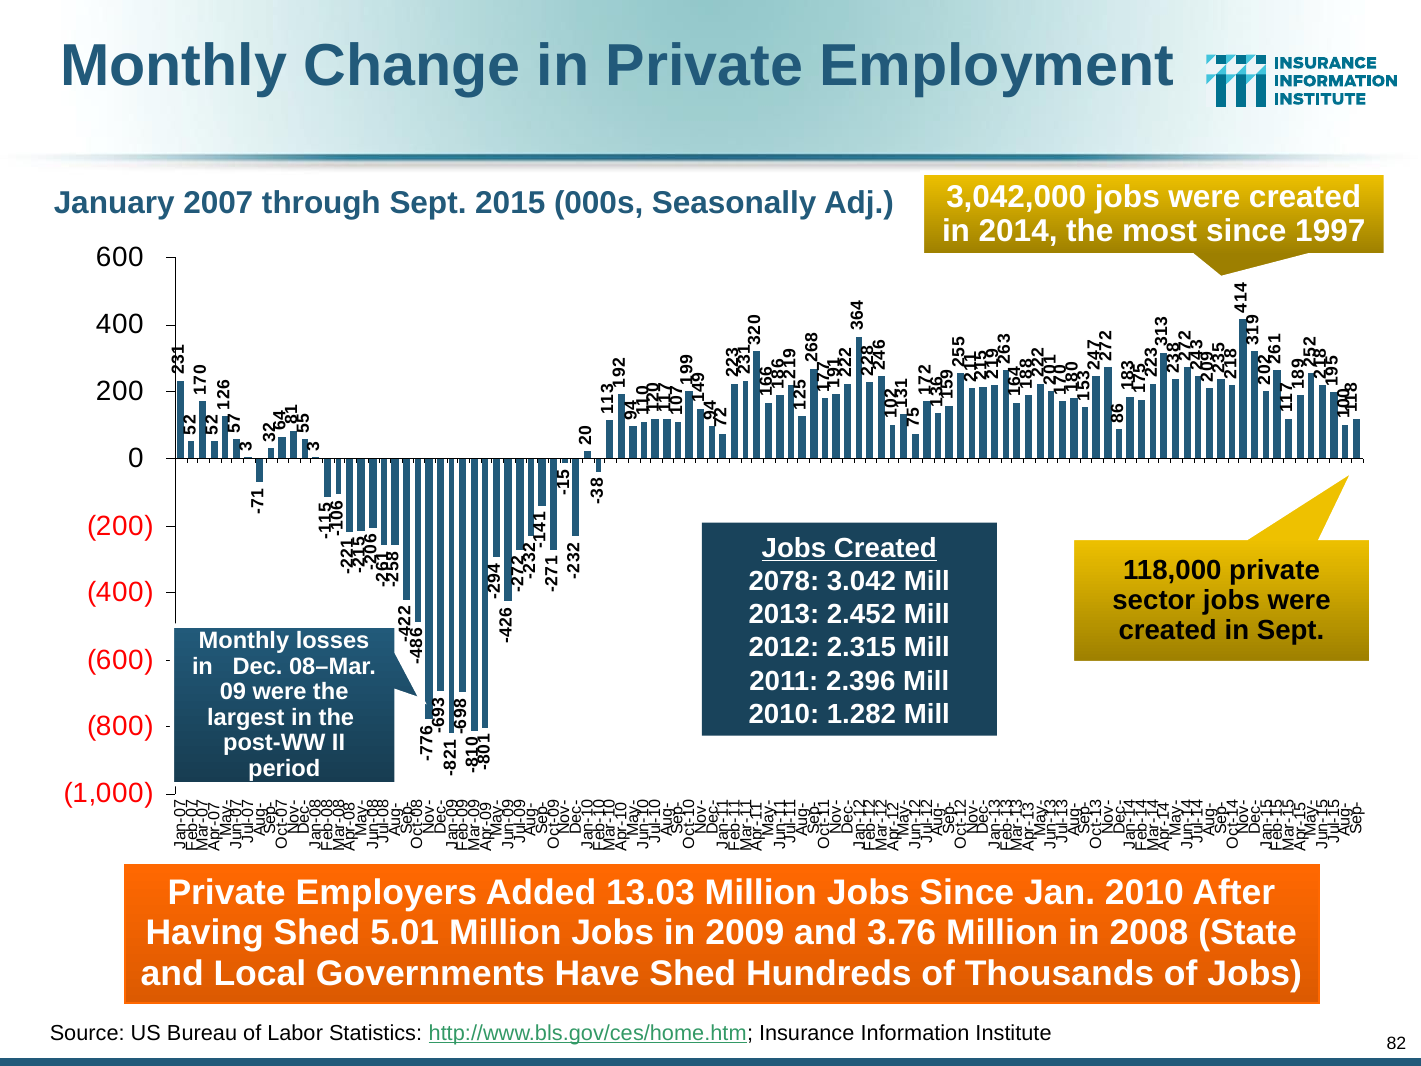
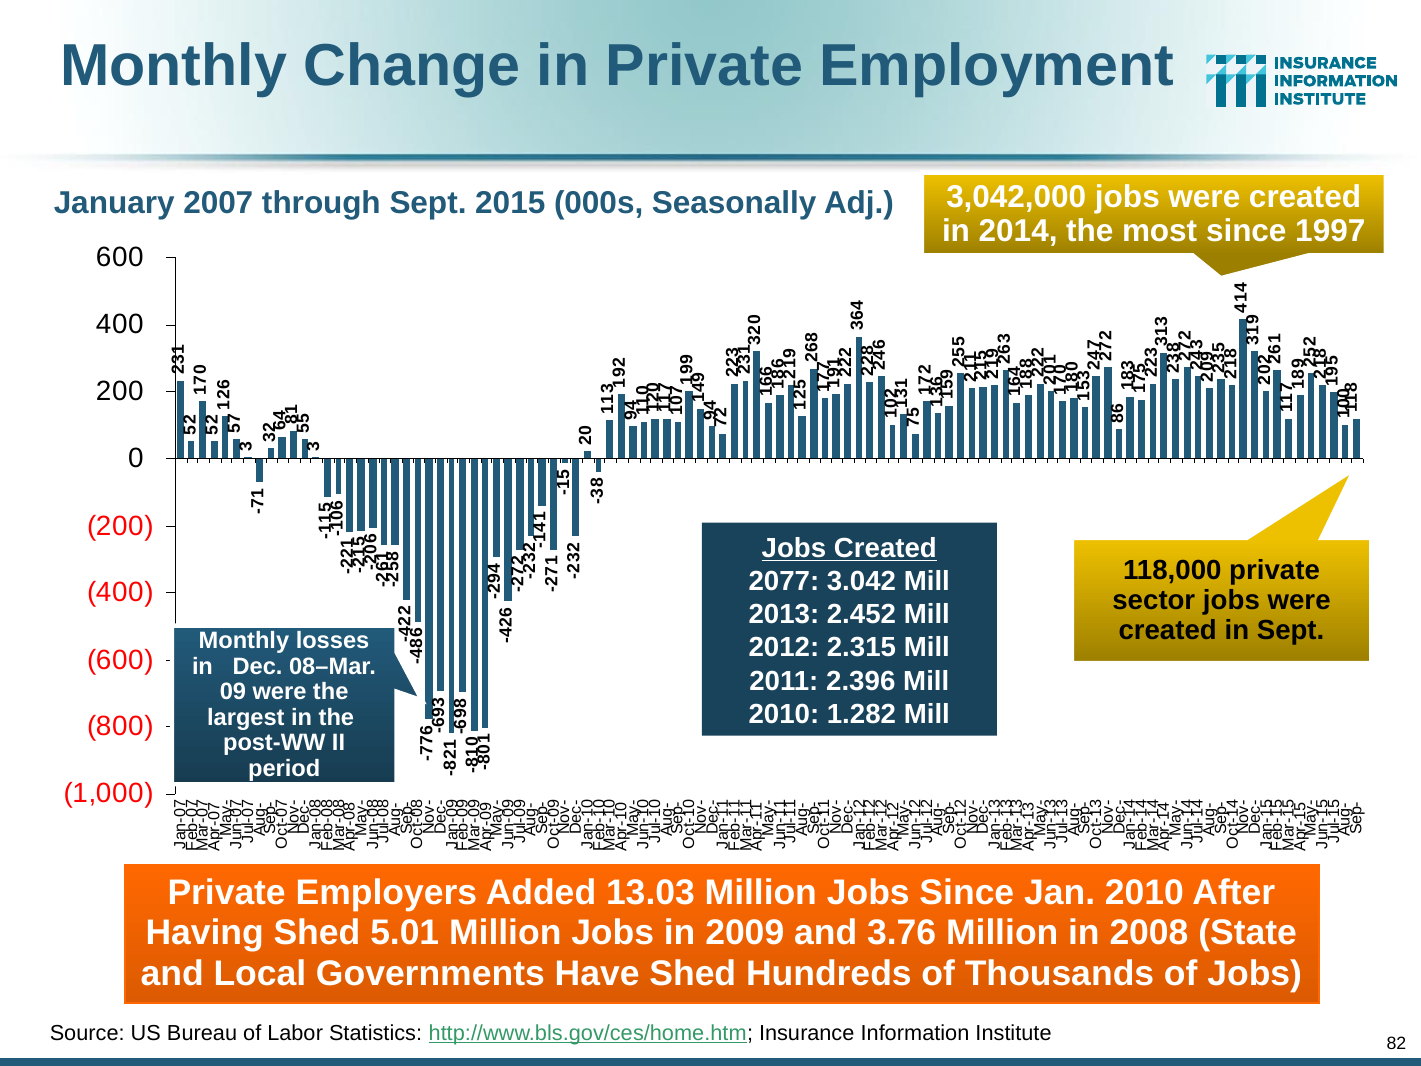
2078: 2078 -> 2077 (784, 581)
